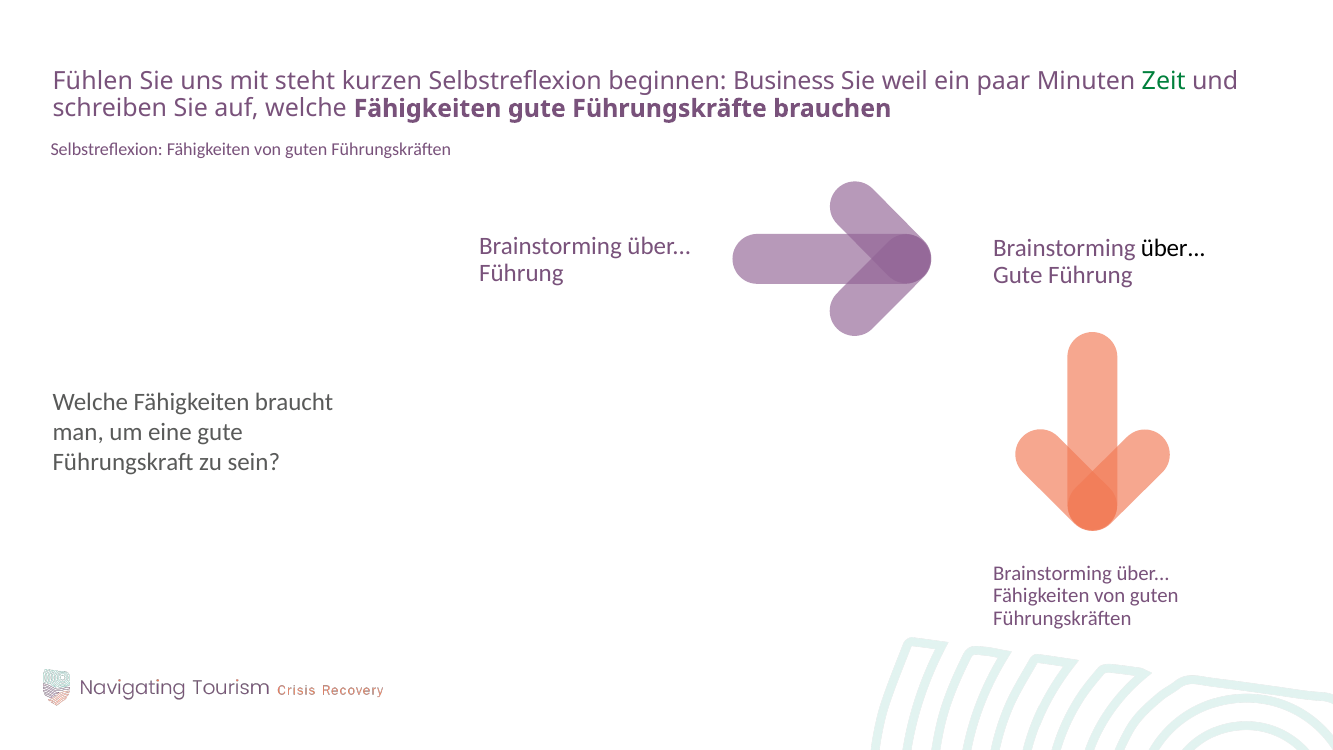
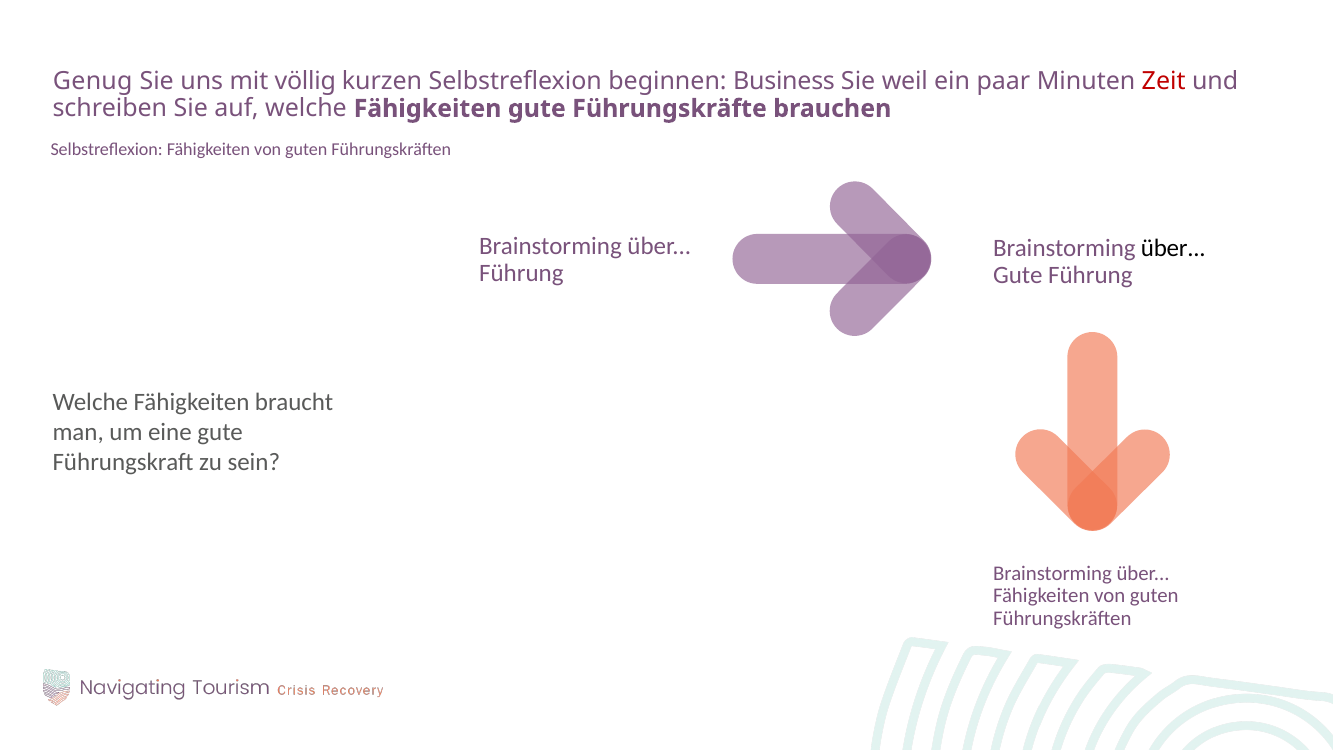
Fühlen: Fühlen -> Genug (93, 82)
steht: steht -> völlig (305, 82)
Zeit colour: green -> red (1164, 82)
